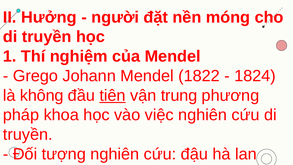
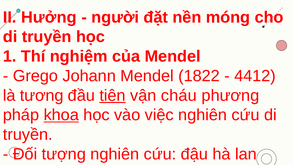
1824: 1824 -> 4412 (255, 76)
không: không -> tương (42, 95)
trung: trung -> cháu (179, 95)
khoa underline: none -> present (61, 115)
